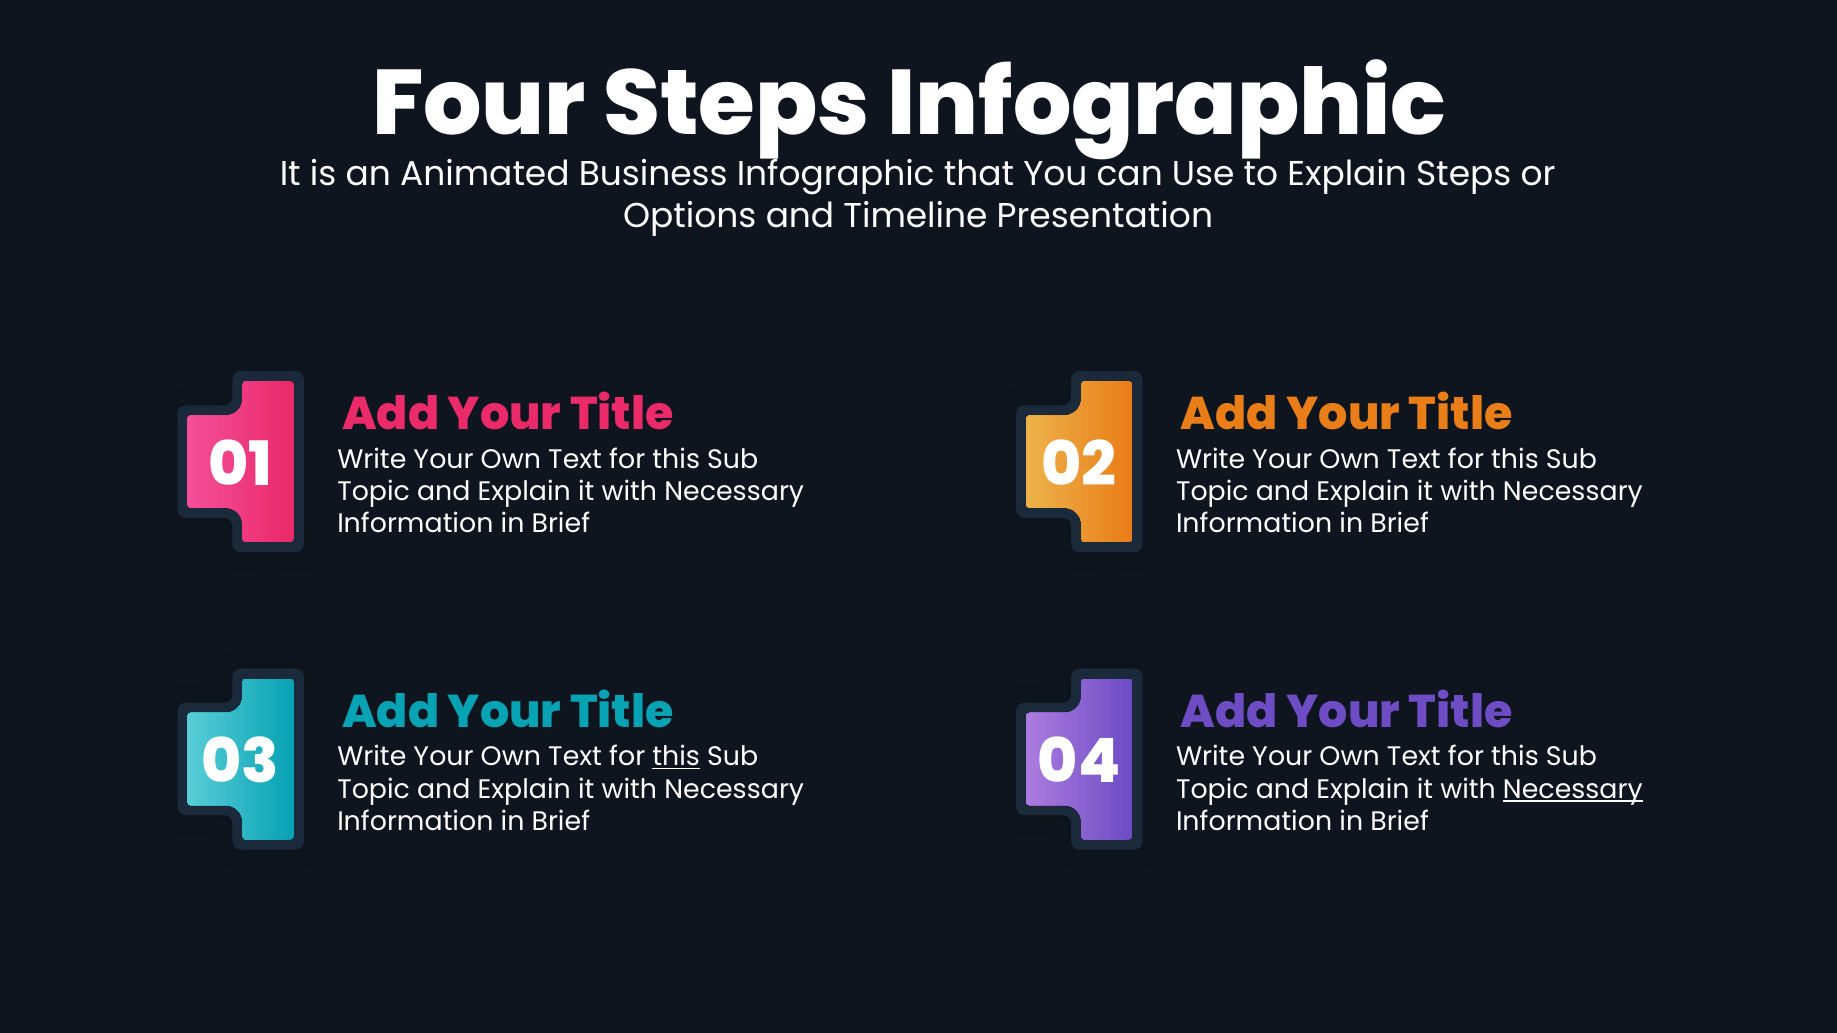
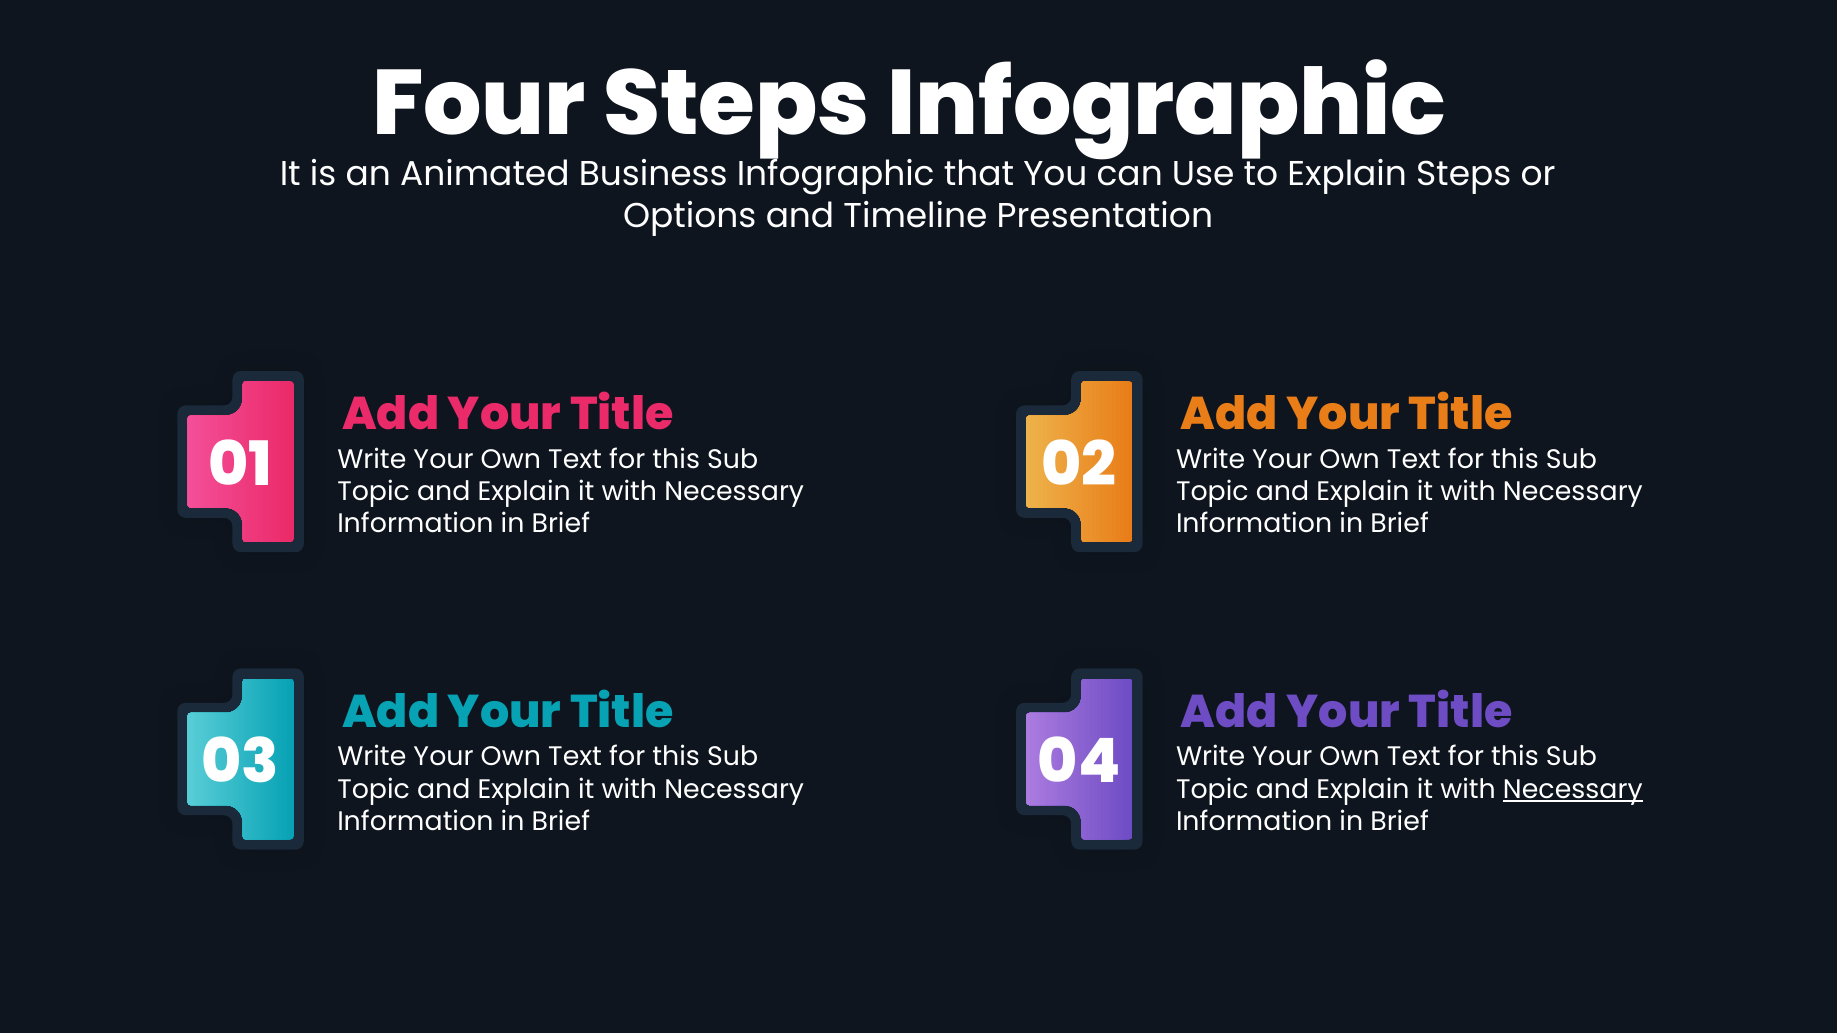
this underline: present -> none (676, 757)
